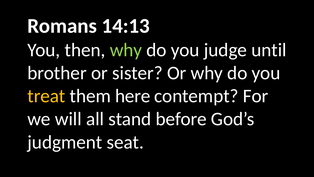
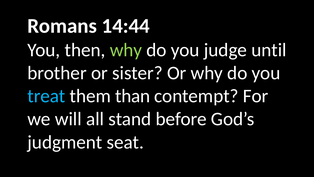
14:13: 14:13 -> 14:44 (126, 26)
treat colour: yellow -> light blue (46, 96)
here: here -> than (133, 96)
